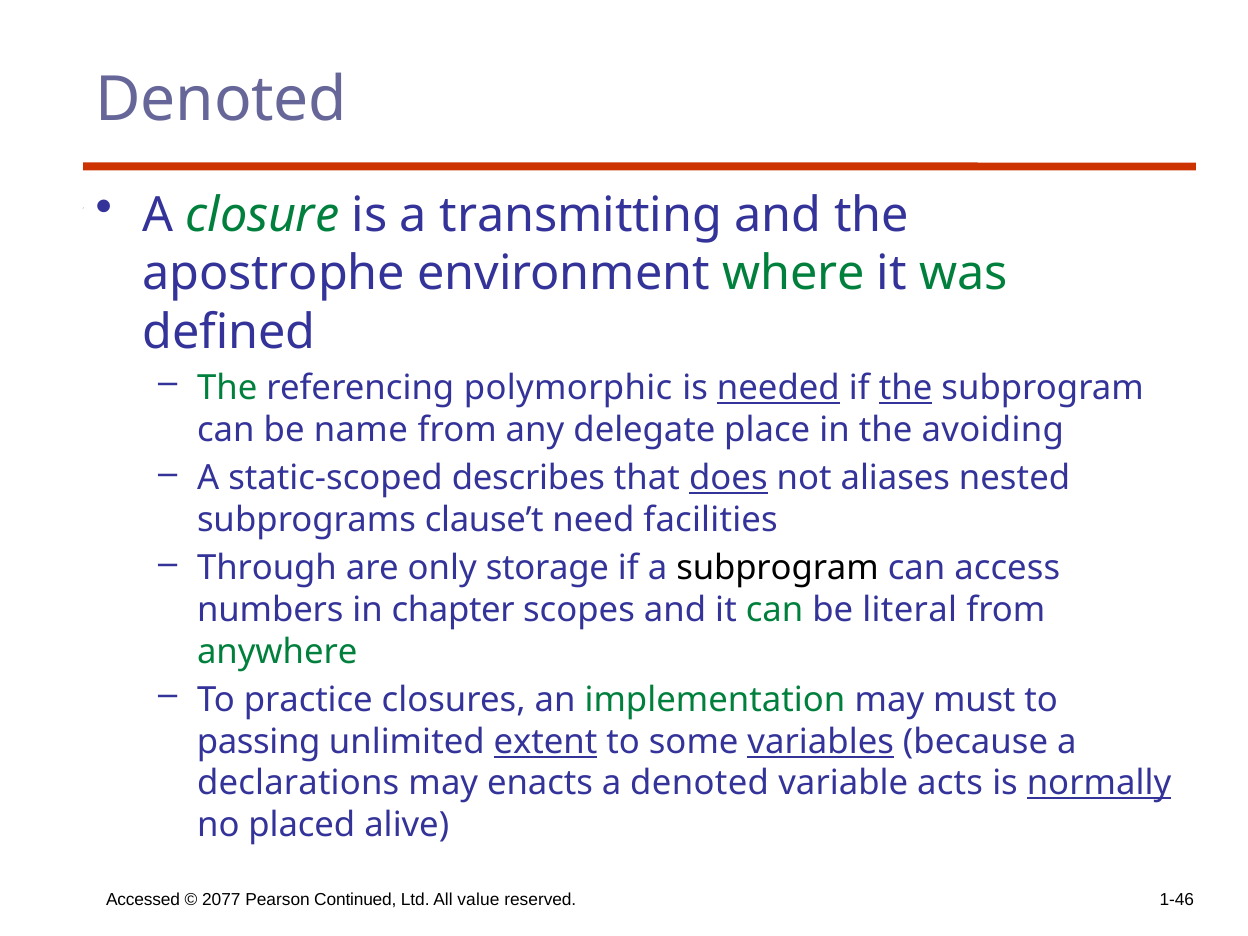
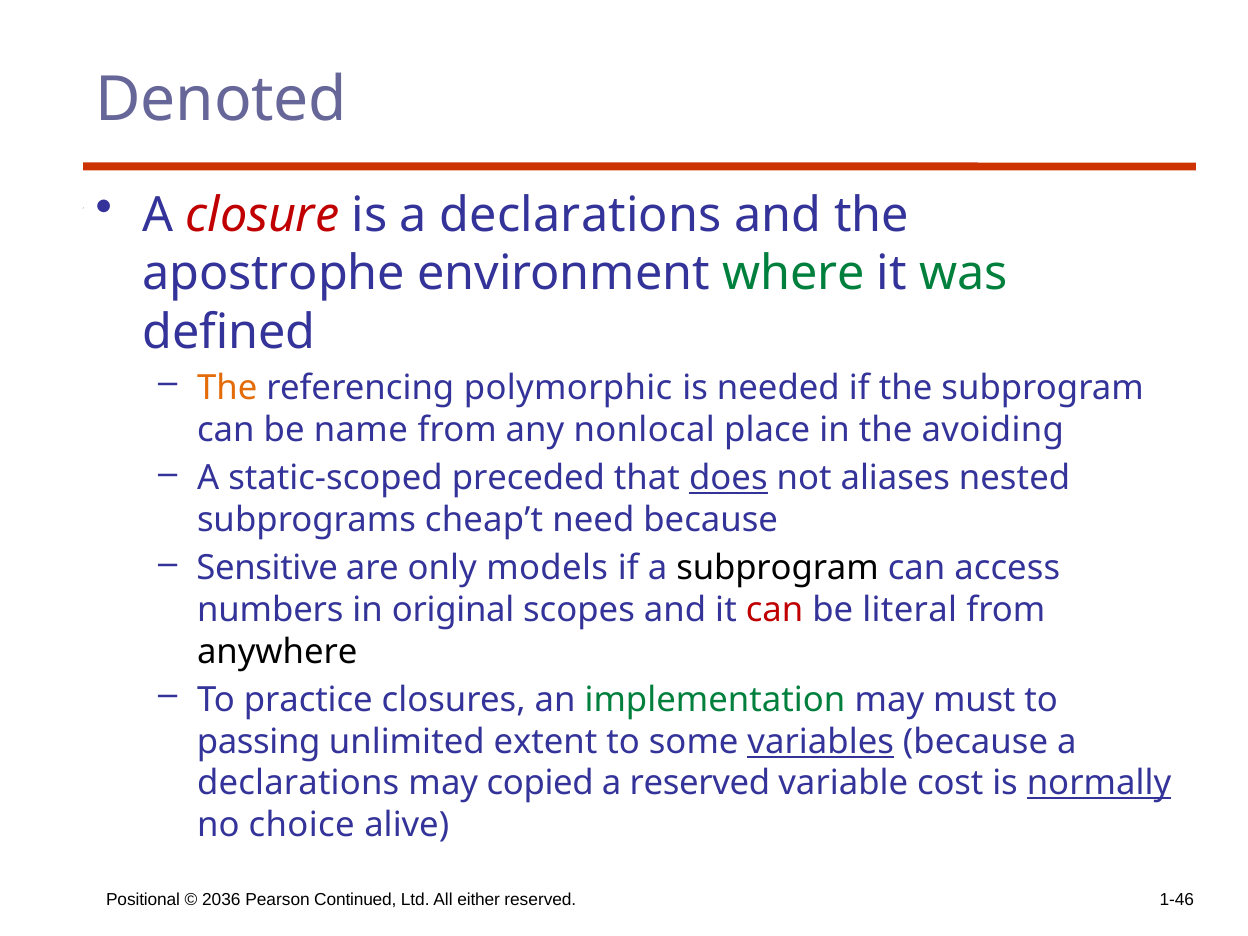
closure colour: green -> red (263, 216)
is a transmitting: transmitting -> declarations (581, 216)
The colour: green -> orange (227, 388)
needed underline: present -> none (778, 388)
the underline: present -> none (906, 388)
delegate: delegate -> nonlocal (644, 430)
describes: describes -> preceded (528, 478)
clause’t: clause’t -> cheap’t (484, 520)
need facilities: facilities -> because (711, 520)
Through: Through -> Sensitive (267, 568)
storage: storage -> models (547, 568)
chapter: chapter -> original (453, 610)
can colour: green -> red (775, 610)
anywhere colour: green -> black (277, 652)
extent underline: present -> none (546, 742)
enacts: enacts -> copied (540, 783)
a denoted: denoted -> reserved (700, 783)
acts: acts -> cost (950, 783)
placed: placed -> choice (302, 825)
Accessed: Accessed -> Positional (143, 900)
2077: 2077 -> 2036 (221, 900)
value: value -> either (479, 900)
